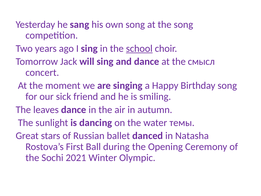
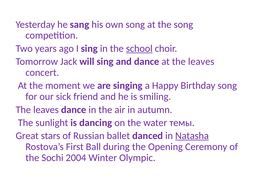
at the смысл: смысл -> leaves (201, 61)
Natasha underline: none -> present (192, 136)
2021: 2021 -> 2004 (76, 158)
